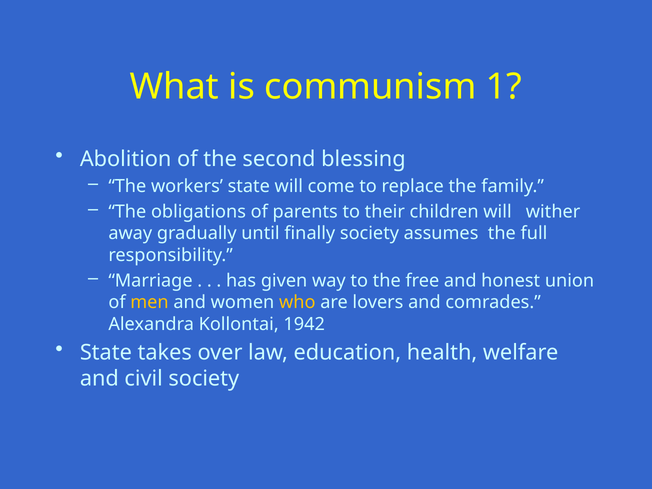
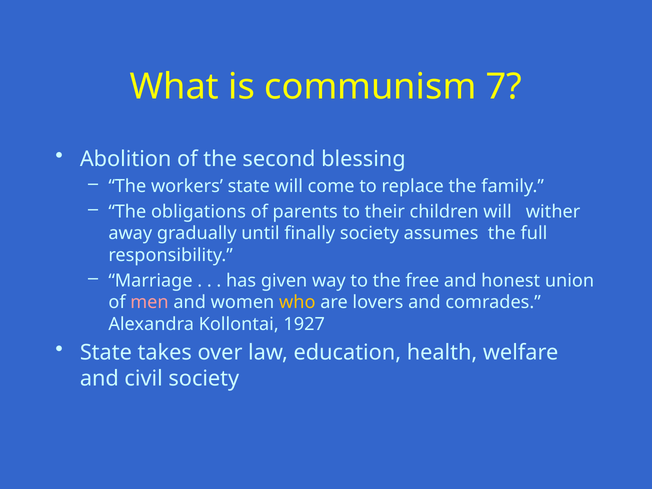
1: 1 -> 7 (504, 87)
men colour: yellow -> pink (149, 302)
1942: 1942 -> 1927 (304, 324)
